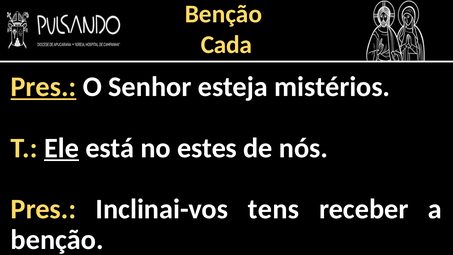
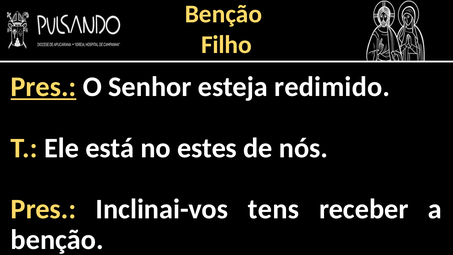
Cada: Cada -> Filho (226, 45)
mistérios: mistérios -> redimido (332, 87)
Ele underline: present -> none (62, 148)
